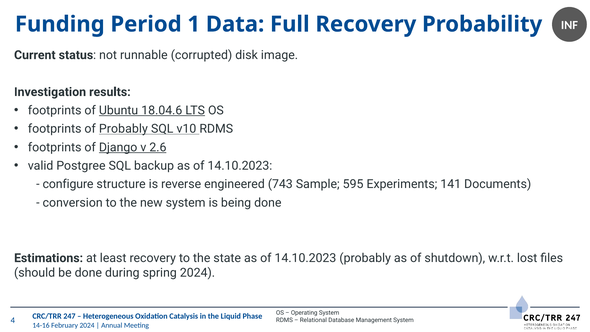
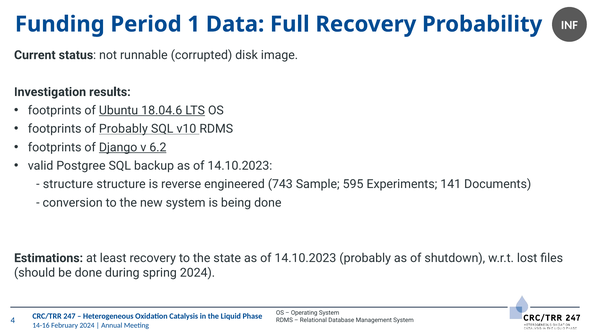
2.6: 2.6 -> 6.2 (158, 147)
configure: configure -> structure (68, 184)
